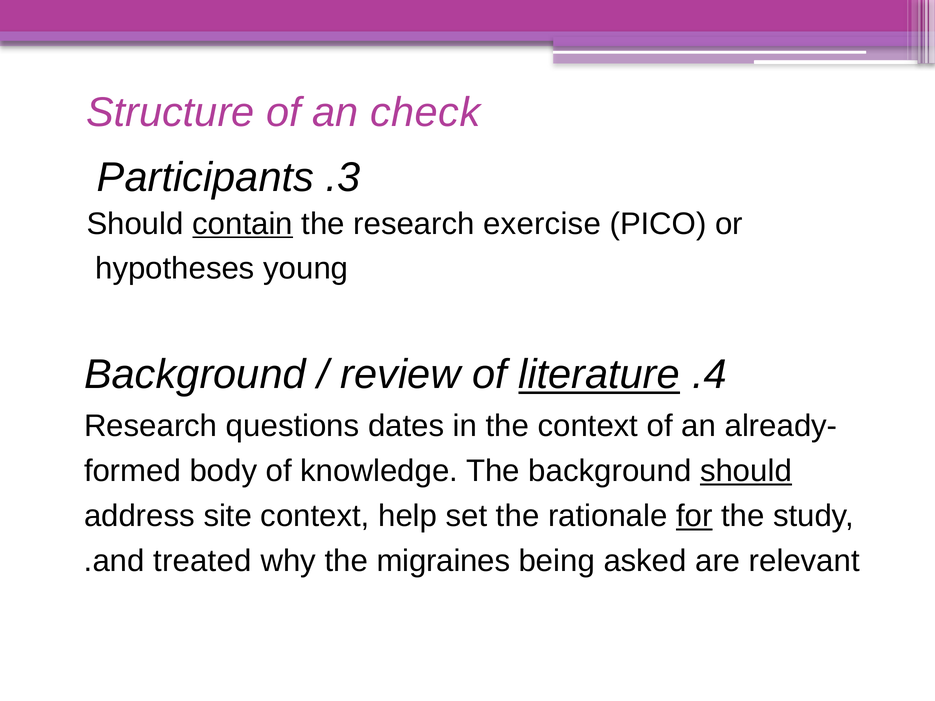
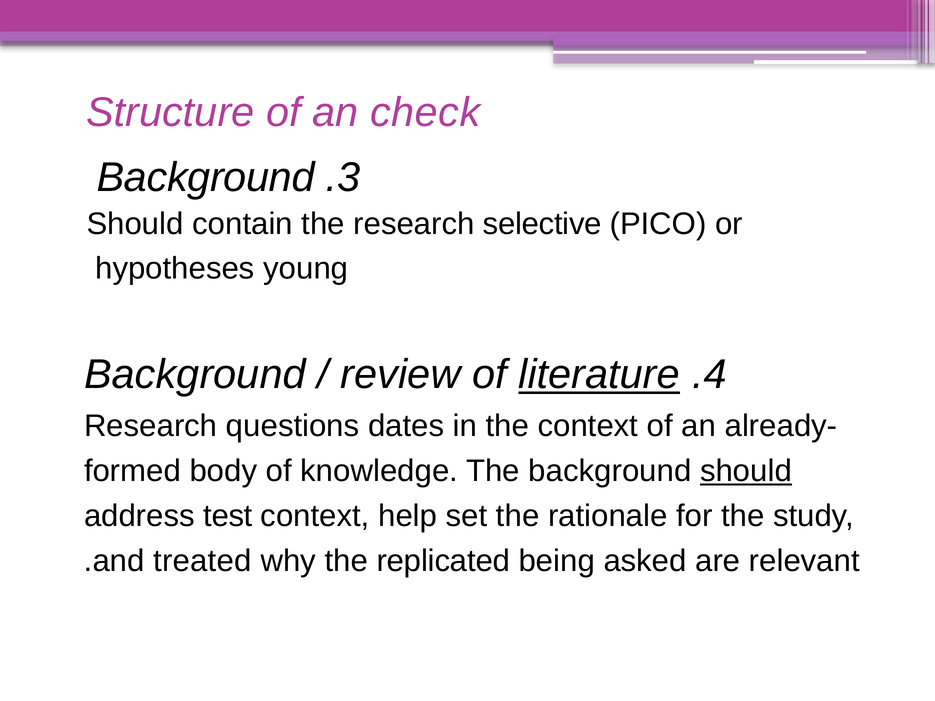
Participants: Participants -> Background (206, 178)
contain underline: present -> none (243, 224)
exercise: exercise -> selective (542, 224)
site: site -> test (228, 516)
for underline: present -> none (694, 516)
migraines: migraines -> replicated (443, 561)
